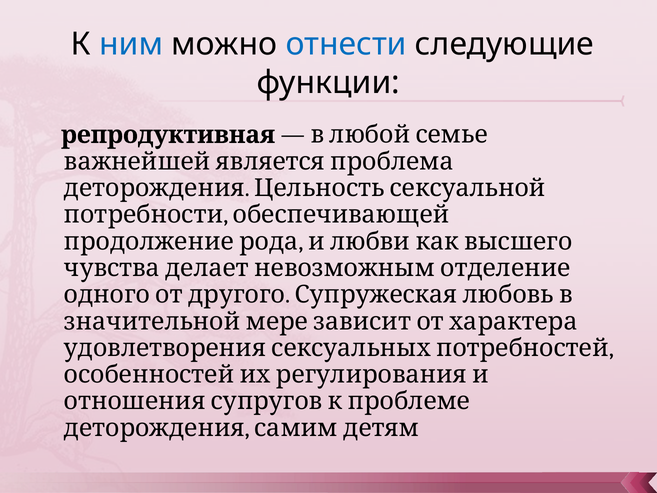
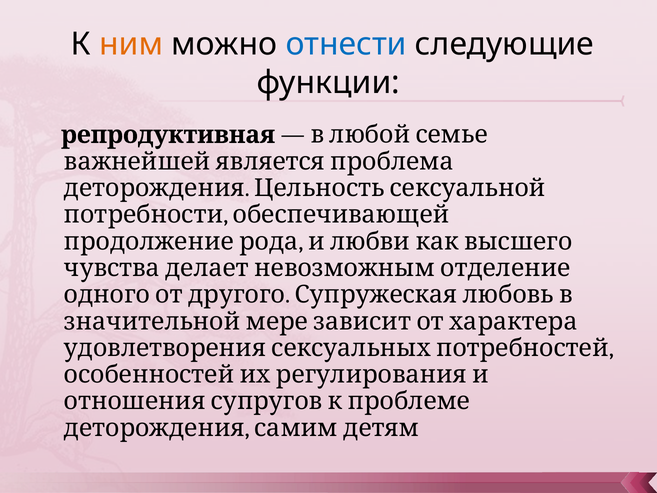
ним colour: blue -> orange (131, 44)
